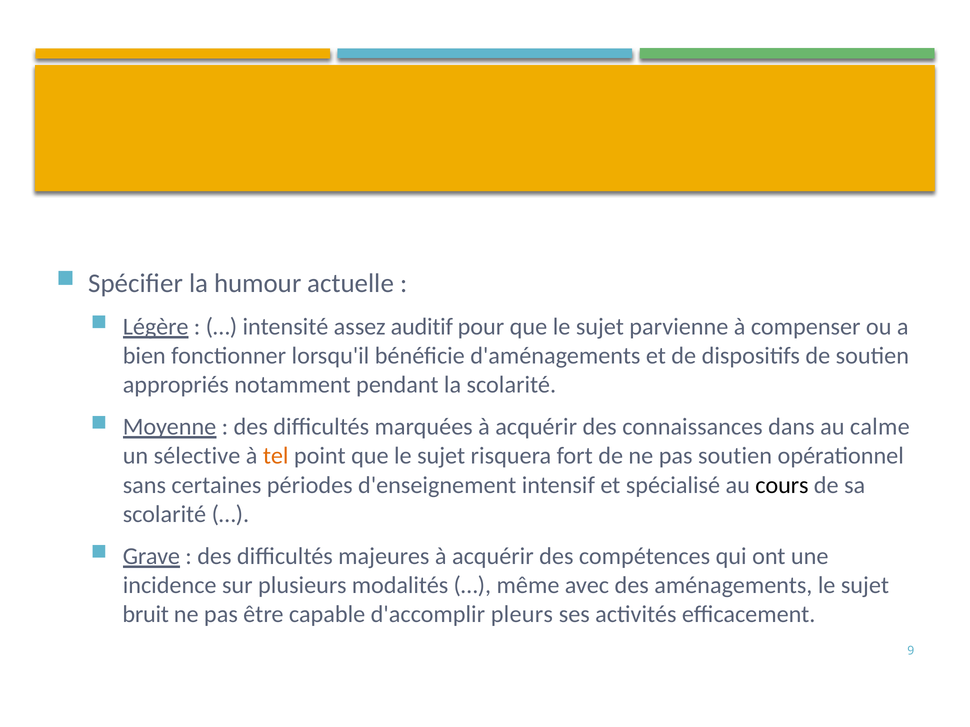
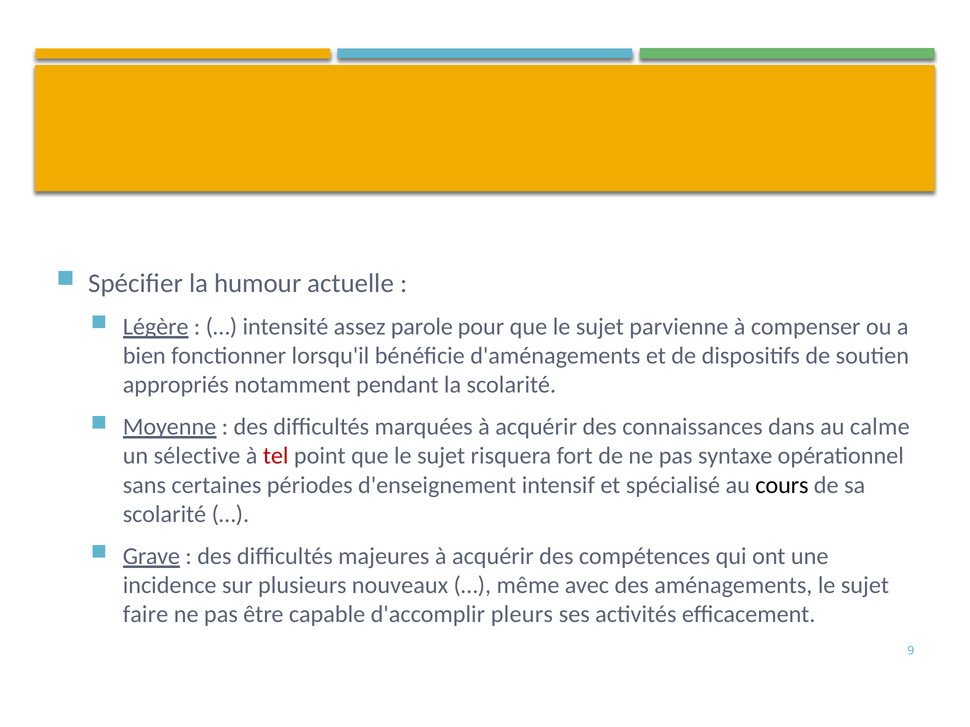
auditif: auditif -> parole (422, 327)
tel colour: orange -> red (276, 456)
pas soutien: soutien -> syntaxe (735, 456)
modalités: modalités -> nouveaux (400, 586)
bruit: bruit -> faire (146, 615)
